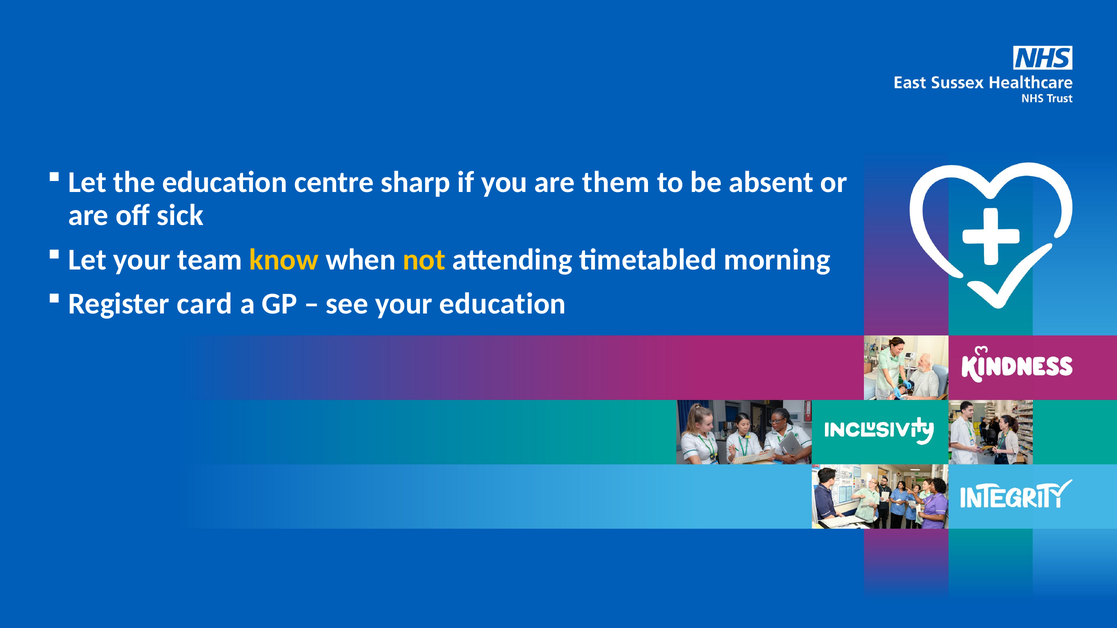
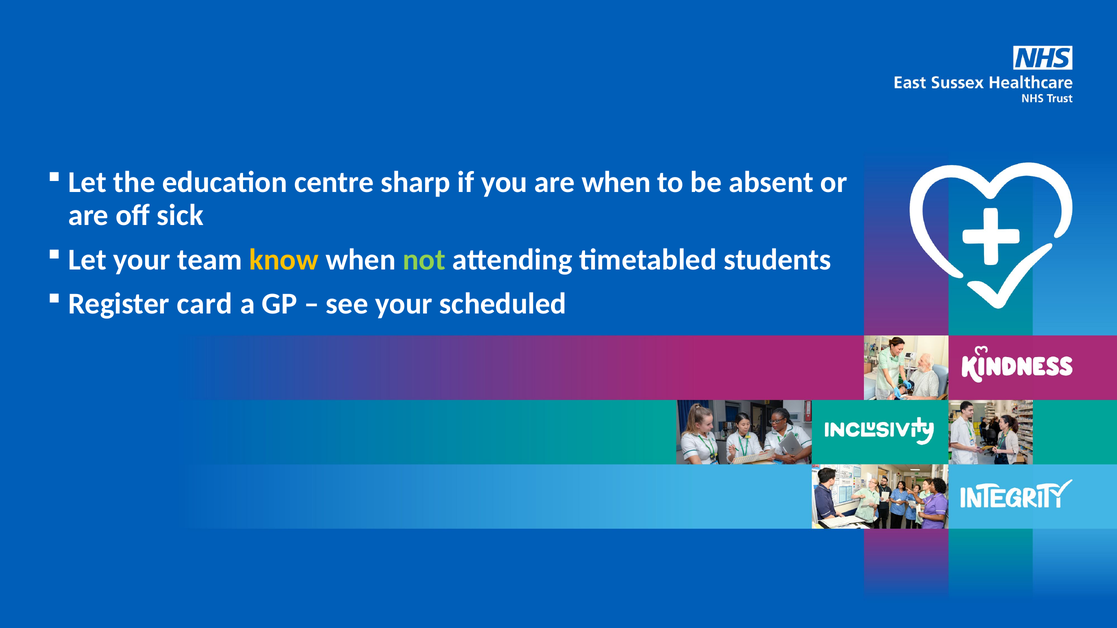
are them: them -> when (616, 183)
not colour: yellow -> light green (424, 260)
morning: morning -> students (777, 260)
your education: education -> scheduled (503, 304)
